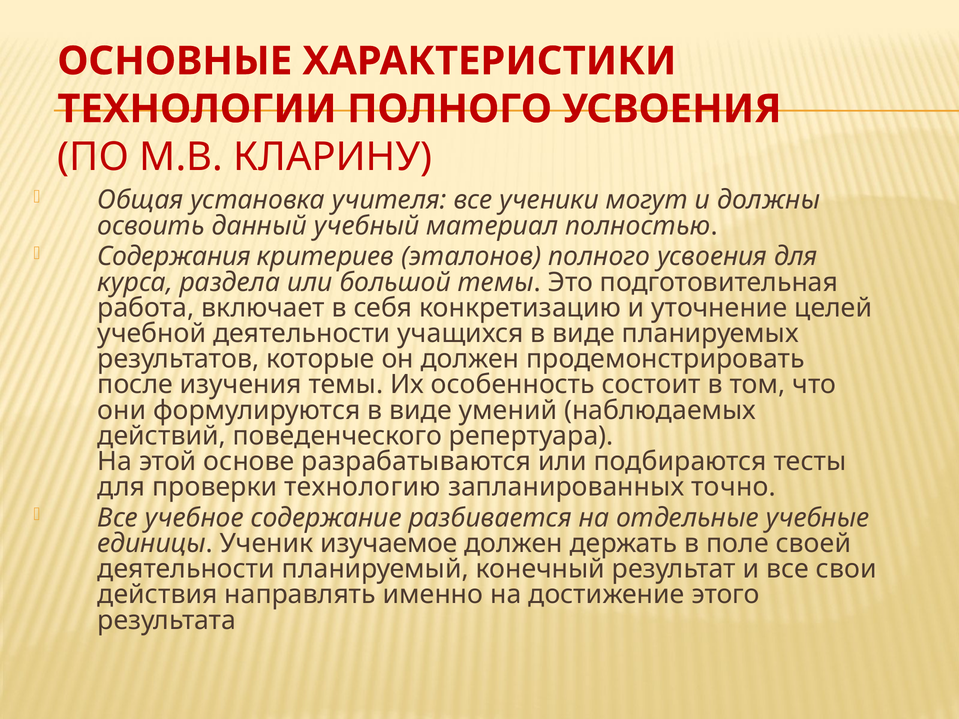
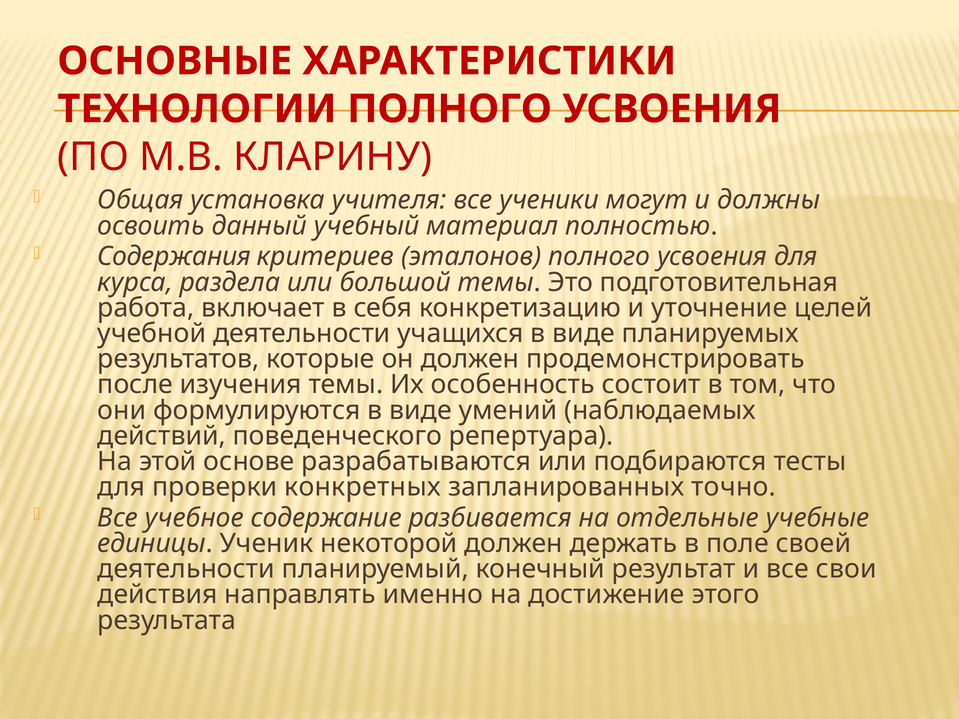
технологию: технологию -> конкретных (362, 487)
изучаемое: изучаемое -> некоторой (389, 544)
